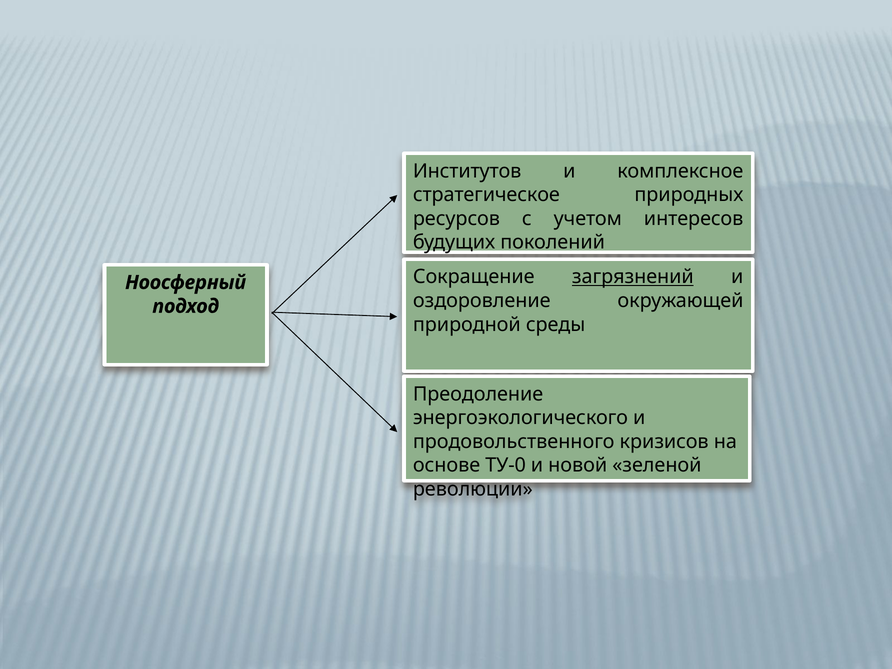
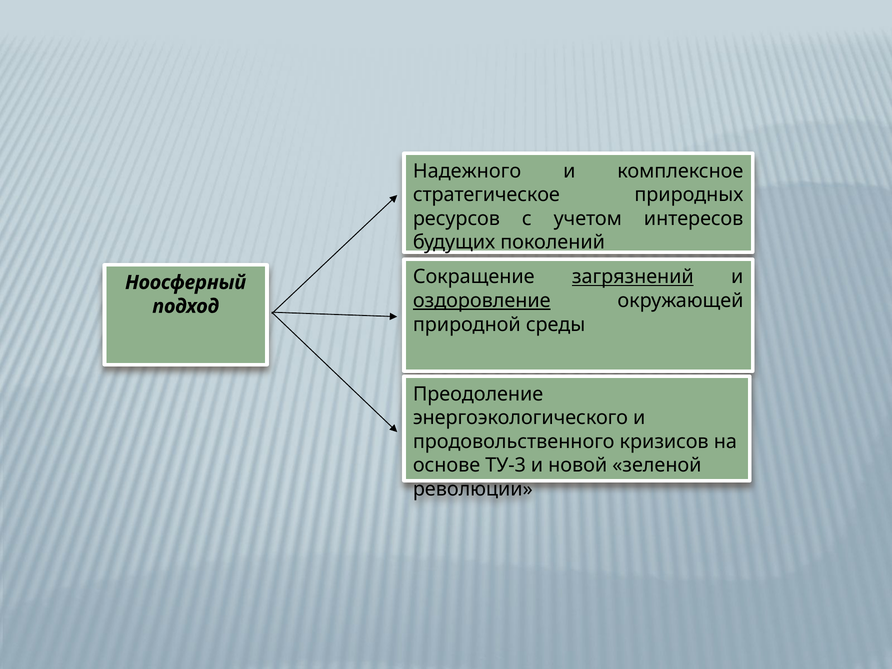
Институтов: Институтов -> Надежного (467, 171)
оздоровление underline: none -> present (482, 301)
ТУ-0: ТУ-0 -> ТУ-3 (506, 465)
